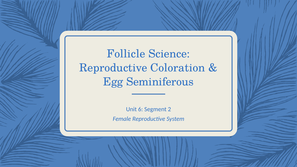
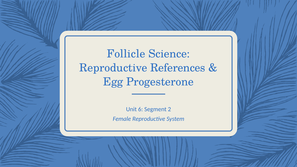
Coloration: Coloration -> References (178, 68)
Seminiferous: Seminiferous -> Progesterone (160, 82)
